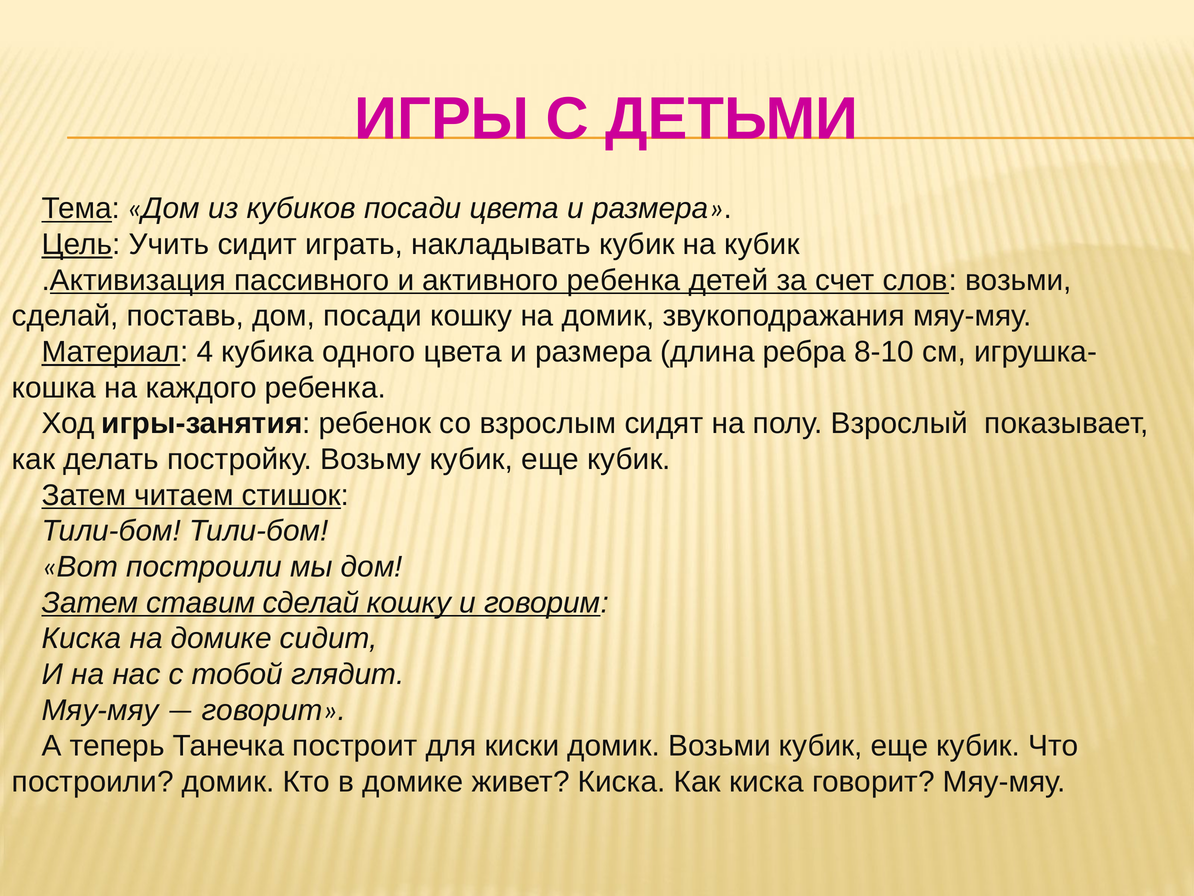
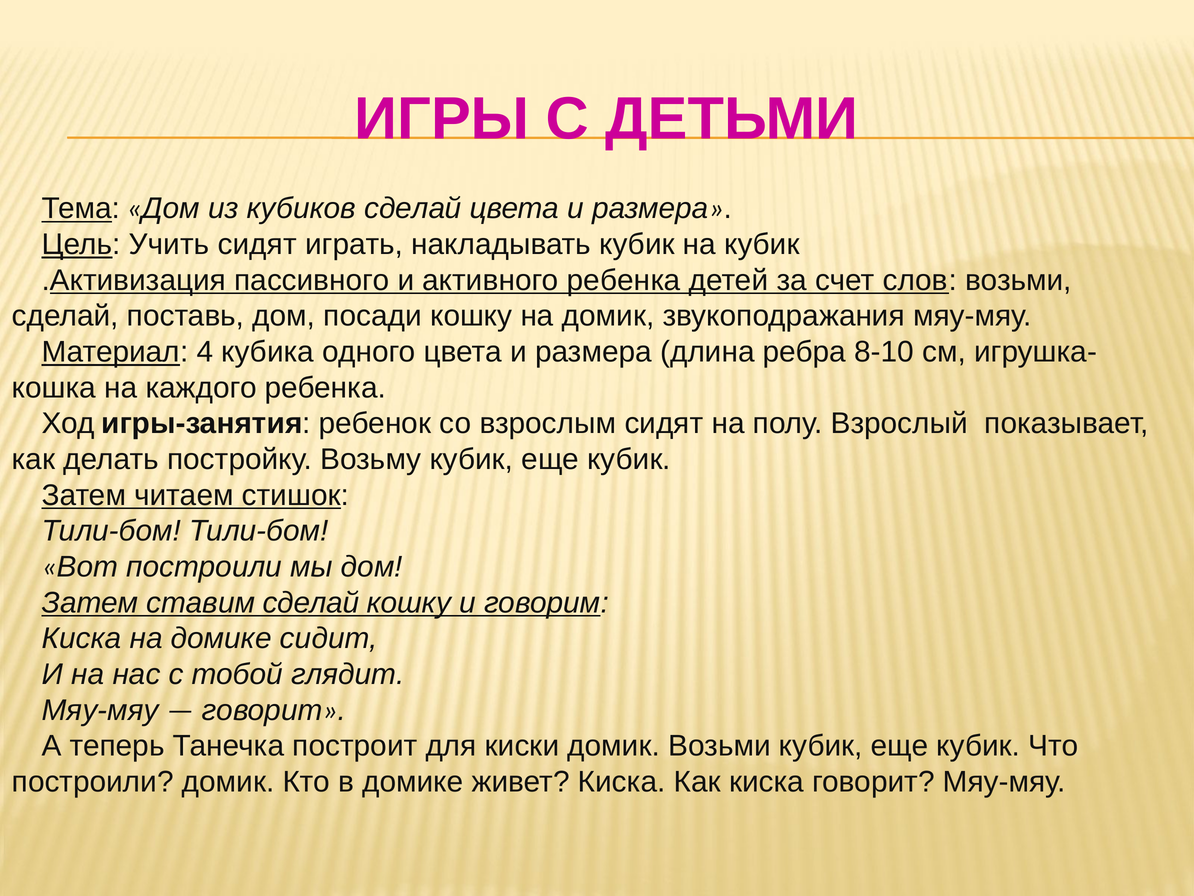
кубиков посади: посади -> сделай (413, 208)
Учить сидит: сидит -> сидят (257, 244)
